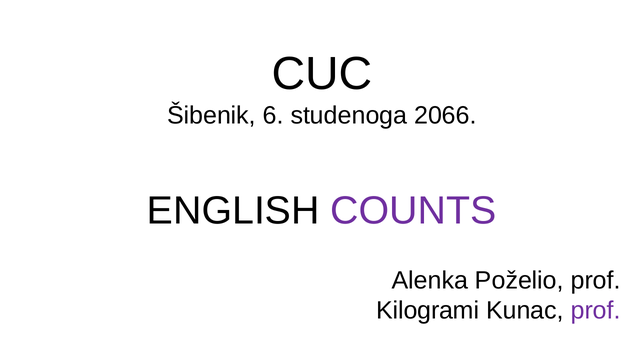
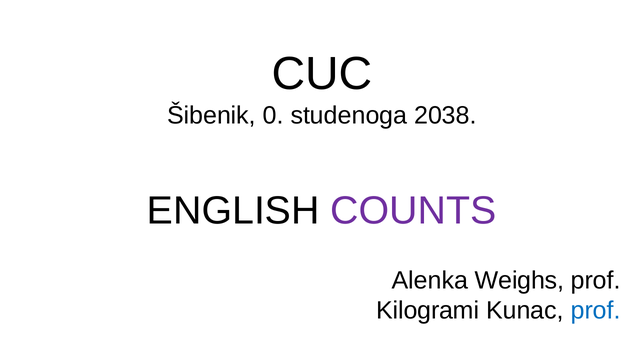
6: 6 -> 0 (273, 116)
2066: 2066 -> 2038 (445, 116)
Poželio: Poželio -> Weighs (519, 281)
prof colour: purple -> blue (596, 311)
